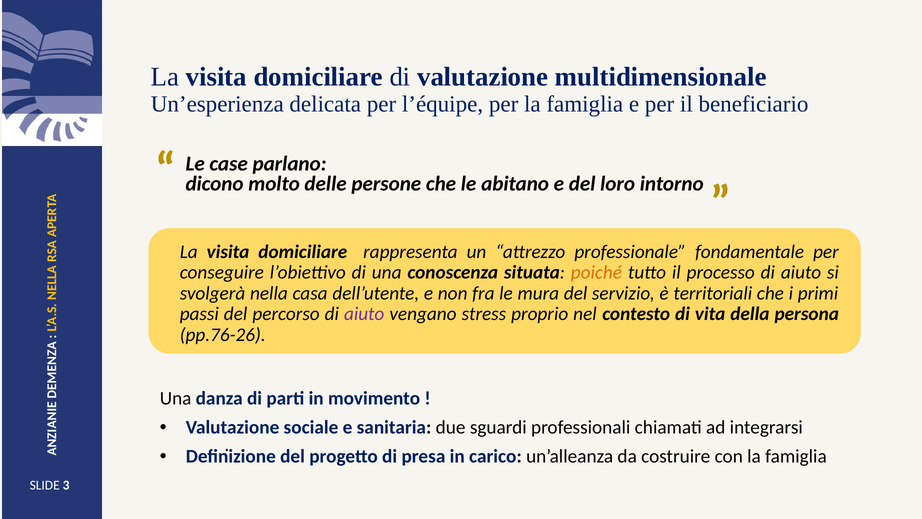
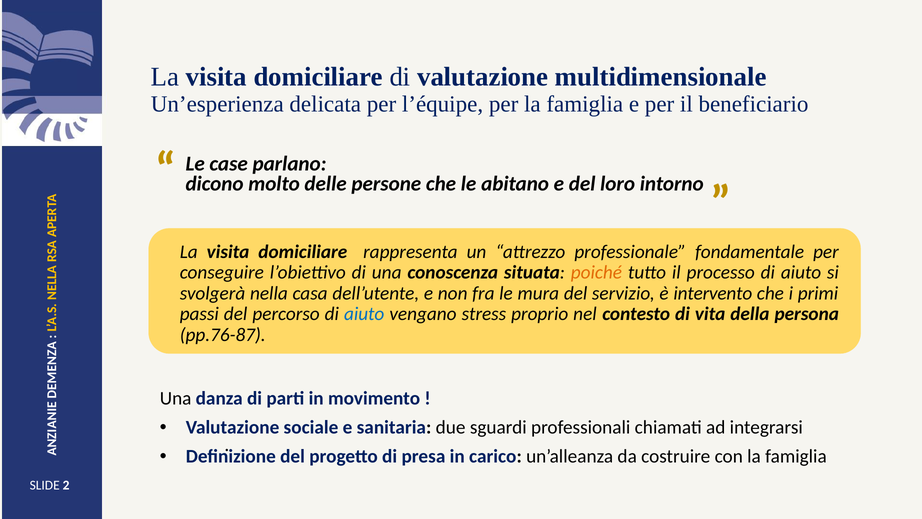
territoriali: territoriali -> intervento (713, 293)
aiuto colour: purple -> blue (364, 314)
pp.76-26: pp.76-26 -> pp.76-87 (223, 335)
3: 3 -> 2 (66, 485)
